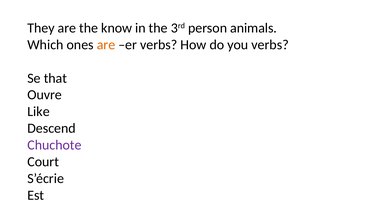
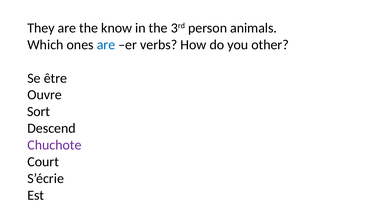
are colour: orange -> blue (106, 45)
you verbs: verbs -> other (270, 45)
that: that -> être (55, 78)
Like: Like -> Sort (39, 112)
